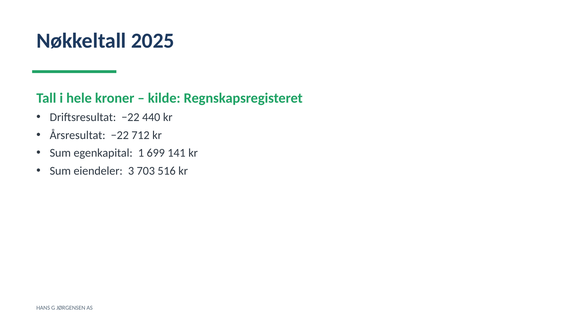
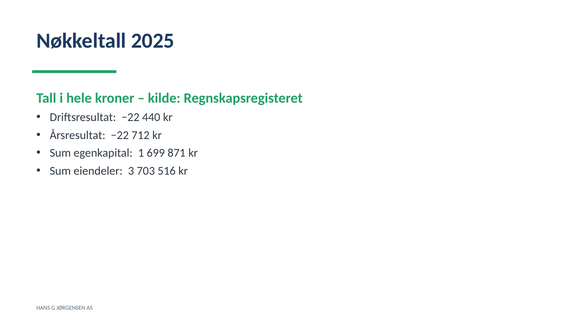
141: 141 -> 871 (177, 153)
